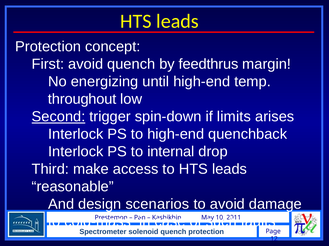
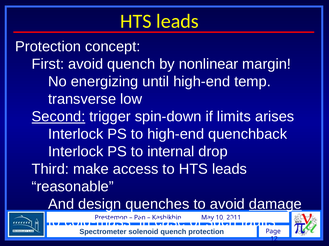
feedthrus: feedthrus -> nonlinear (209, 64)
throughout: throughout -> transverse (82, 99)
scenarios: scenarios -> quenches (157, 205)
damage underline: none -> present (275, 205)
